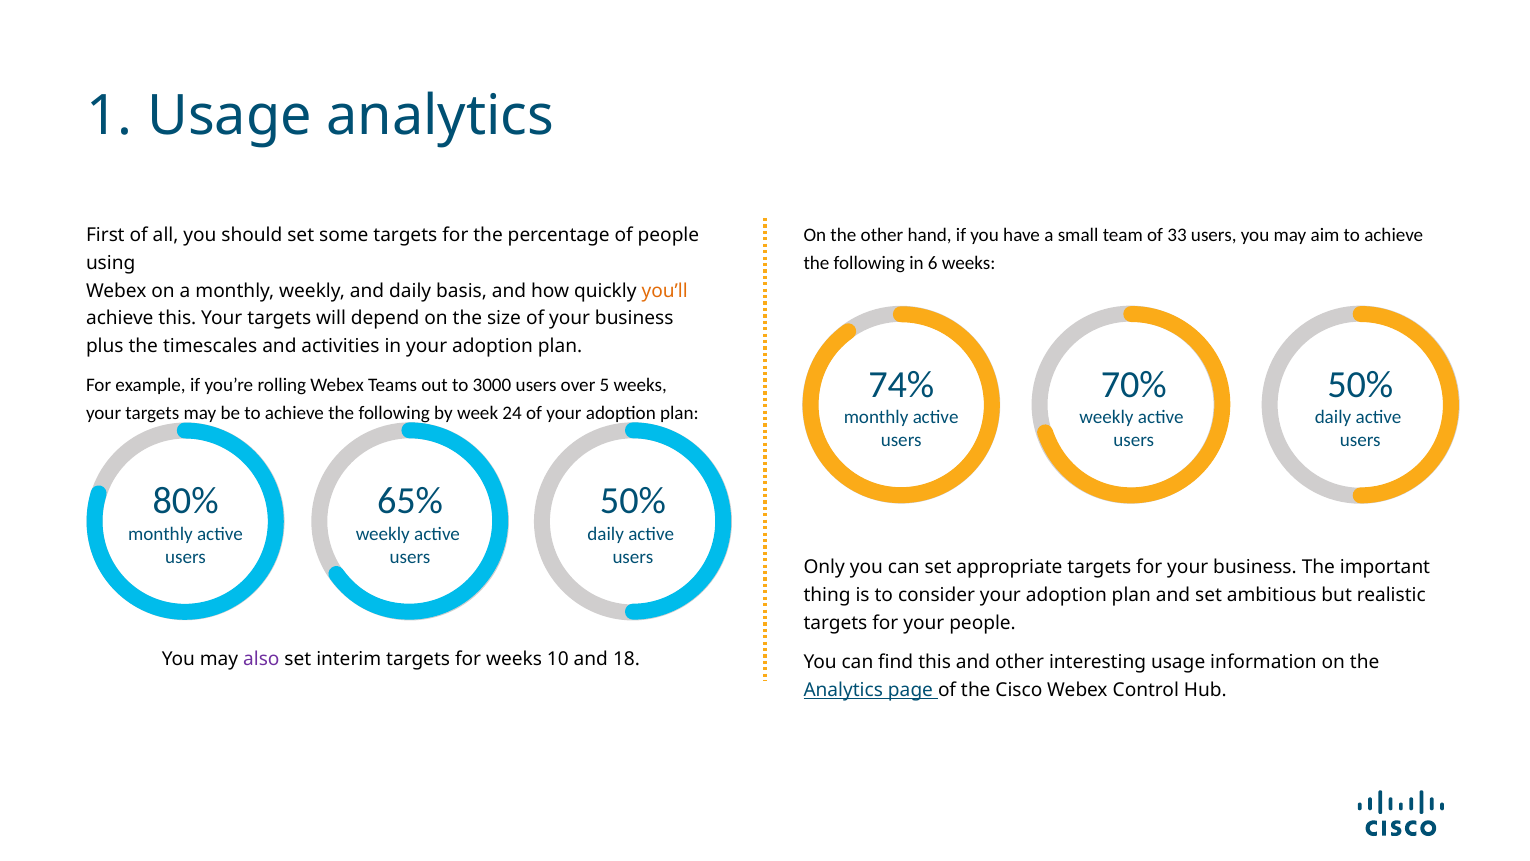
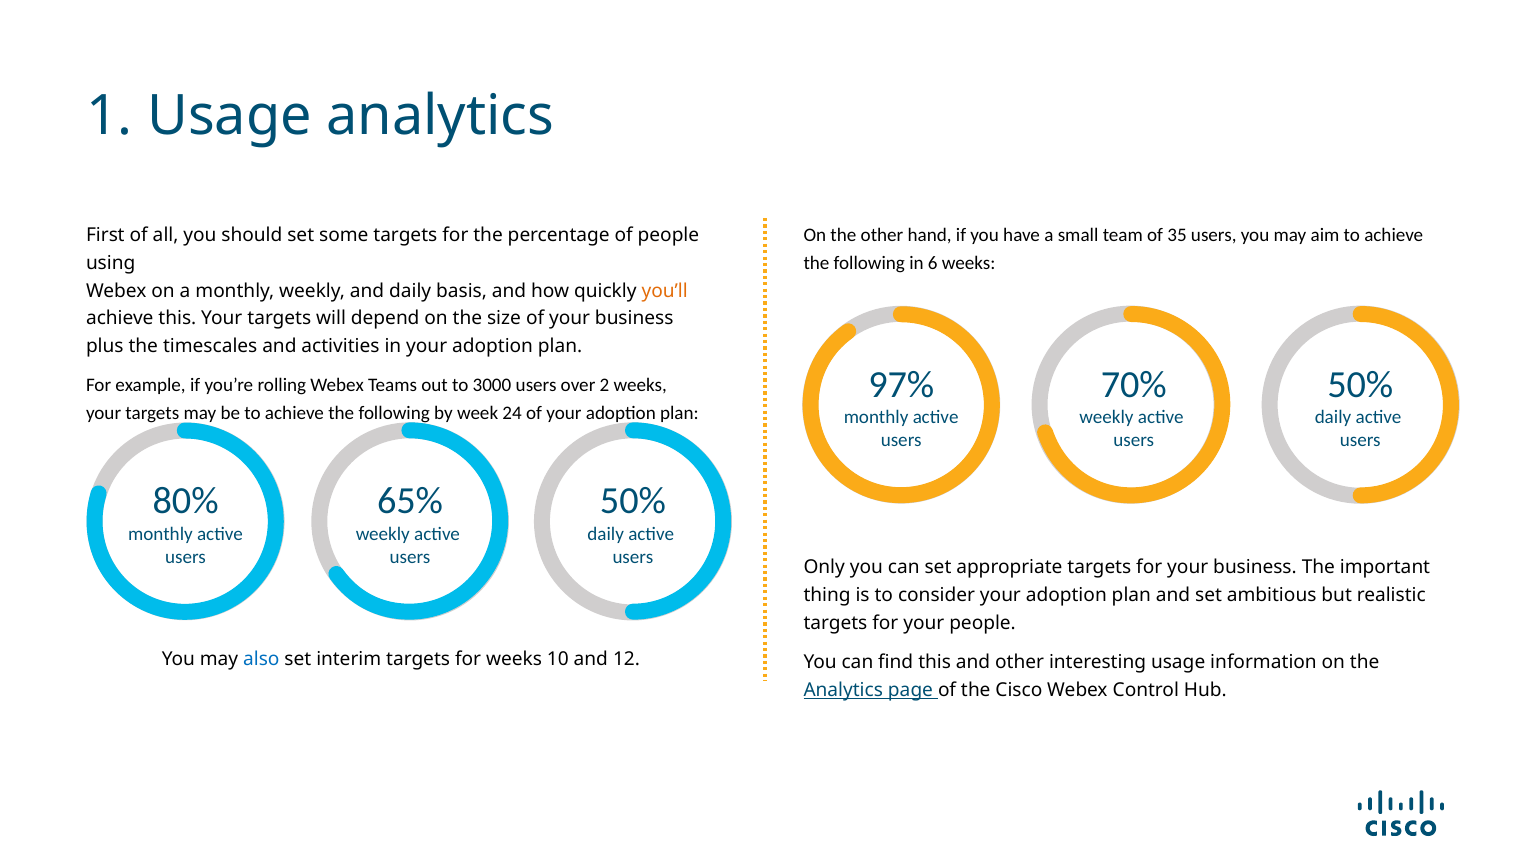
33: 33 -> 35 (1177, 235)
74%: 74% -> 97% (901, 384)
5: 5 -> 2 (604, 385)
also colour: purple -> blue (261, 659)
18: 18 -> 12 (626, 659)
